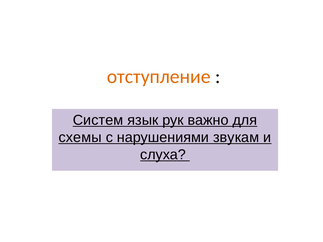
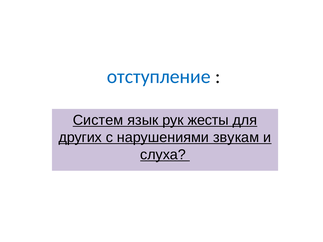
отступление colour: orange -> blue (159, 77)
важно: важно -> жесты (208, 120)
схемы: схемы -> других (80, 137)
